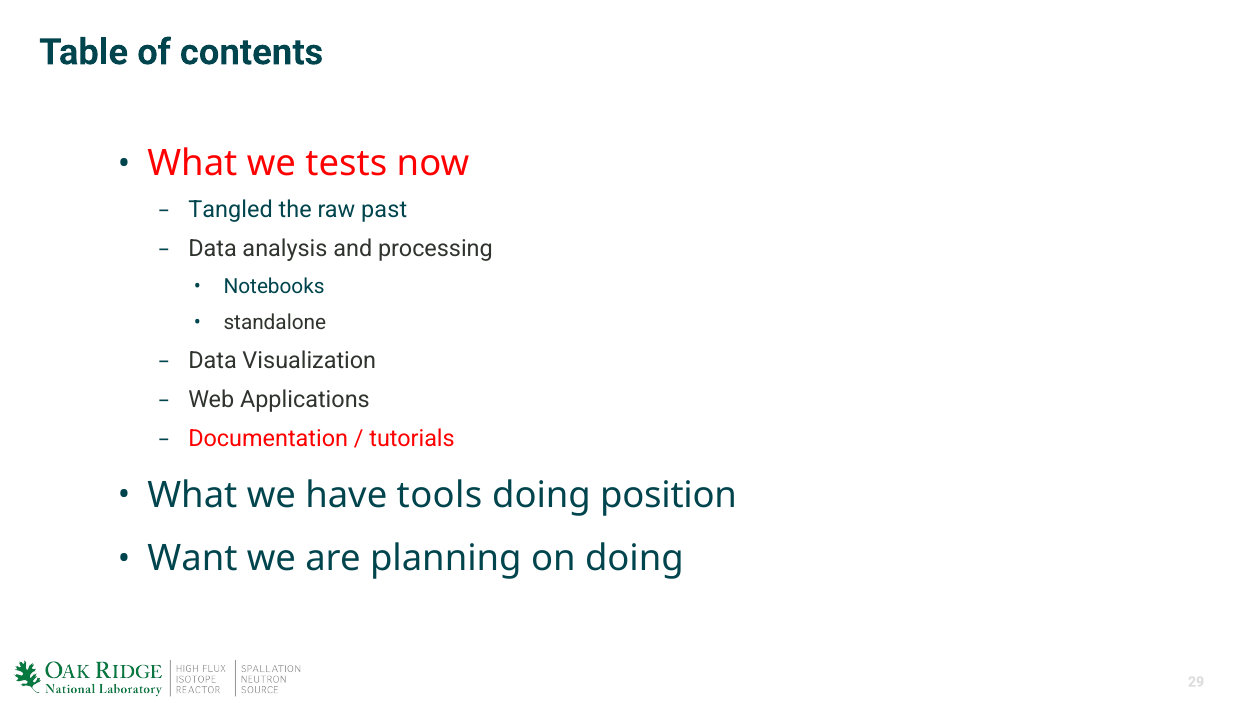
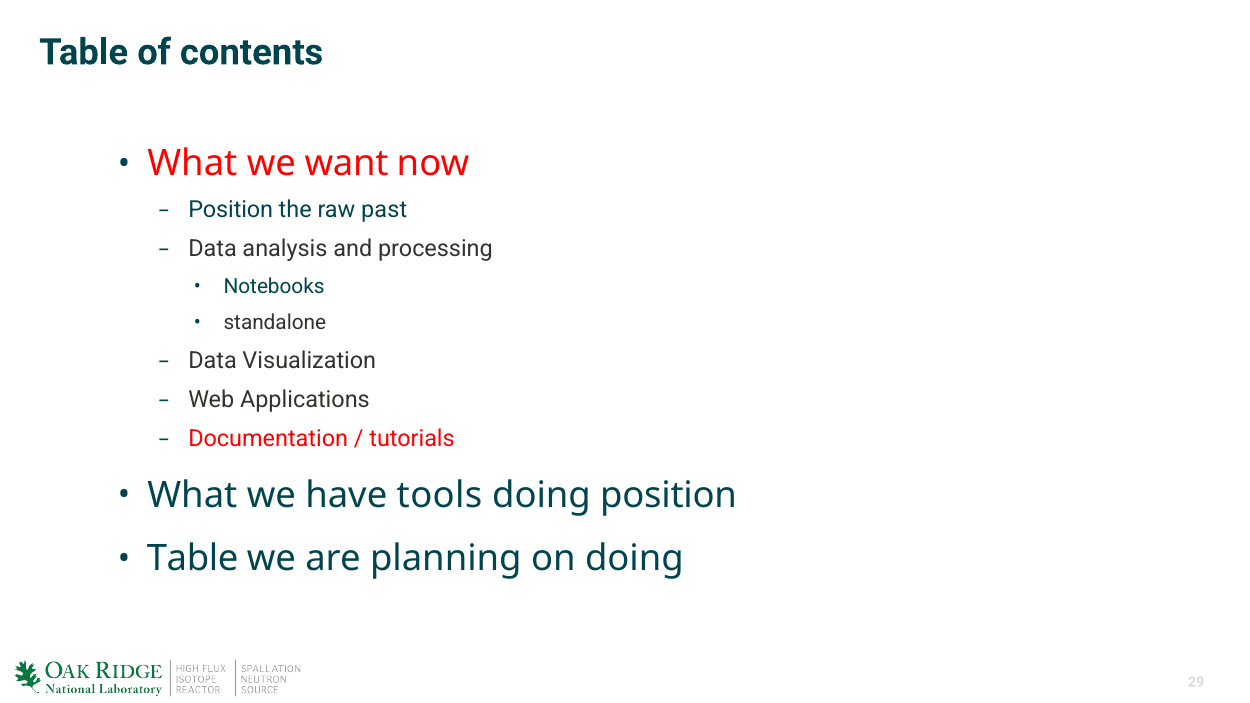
tests: tests -> want (347, 164)
Tangled: Tangled -> Position (231, 210)
Want: Want -> Table (193, 559)
